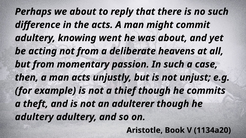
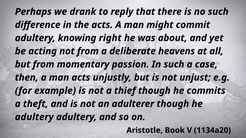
we about: about -> drank (83, 12)
went: went -> right (110, 38)
